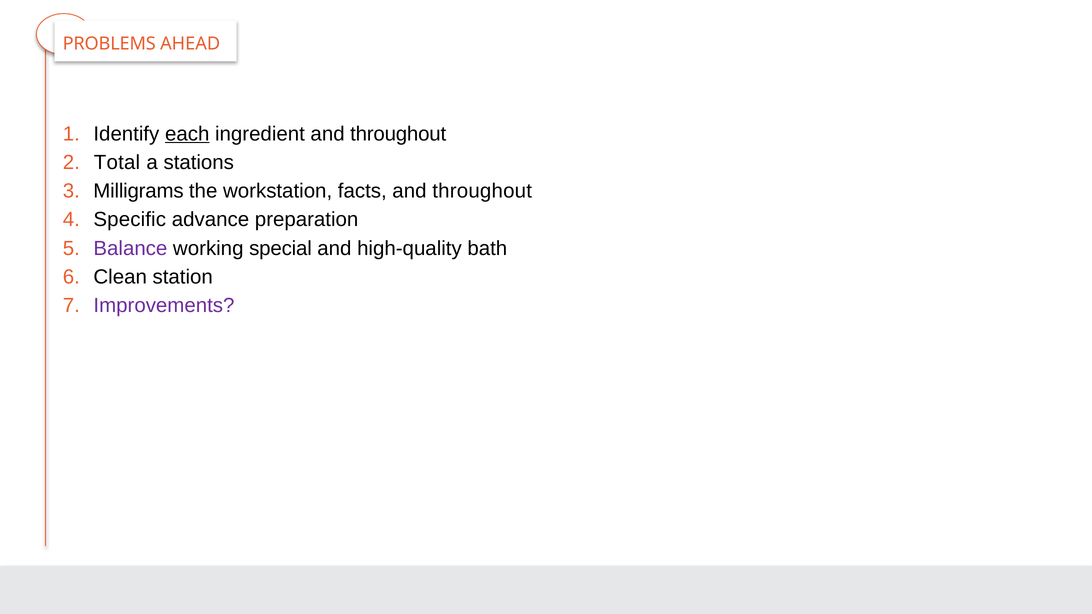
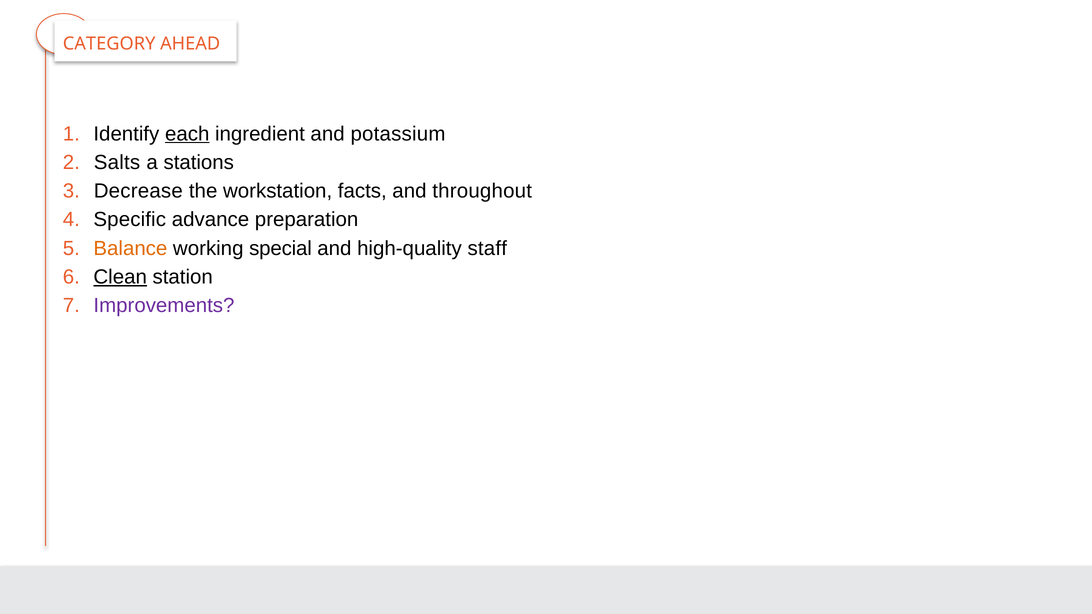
PROBLEMS: PROBLEMS -> CATEGORY (109, 44)
ingredient and throughout: throughout -> potassium (398, 134)
Total: Total -> Salts (117, 162)
Milligrams: Milligrams -> Decrease (138, 191)
Balance colour: purple -> orange (130, 248)
bath: bath -> staff (487, 248)
Clean underline: none -> present (120, 277)
